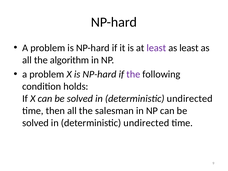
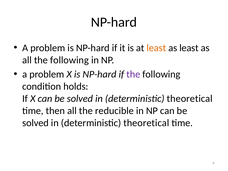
least colour: purple -> orange (156, 48)
all the algorithm: algorithm -> following (69, 60)
undirected: undirected -> theoretical (190, 99)
salesman: salesman -> reducible (114, 111)
undirected: undirected -> theoretical (146, 123)
